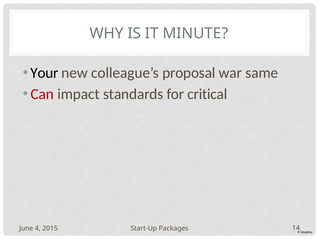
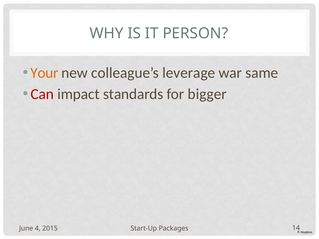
MINUTE: MINUTE -> PERSON (195, 33)
Your colour: black -> orange (44, 73)
proposal: proposal -> leverage (189, 73)
critical: critical -> bigger (207, 94)
